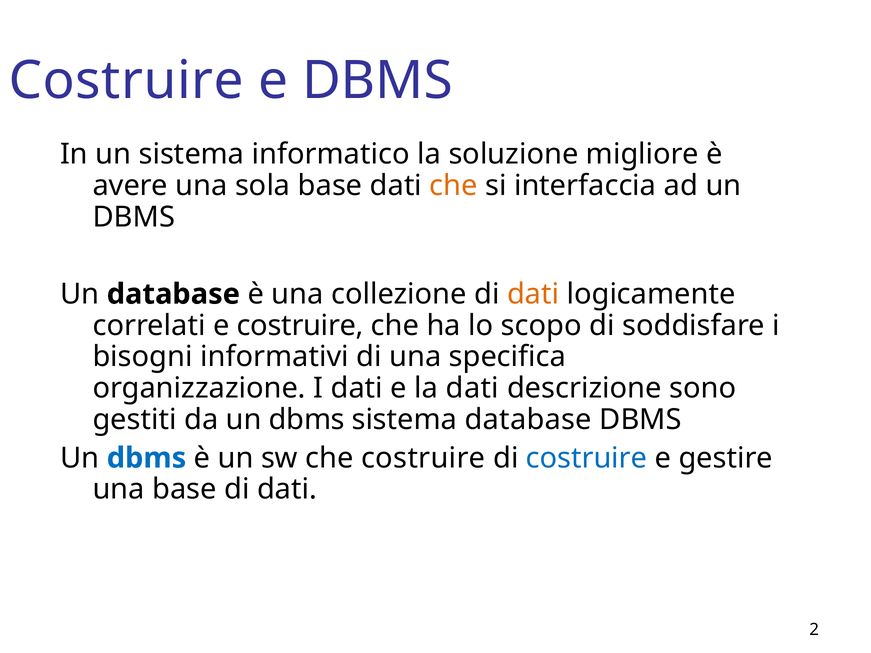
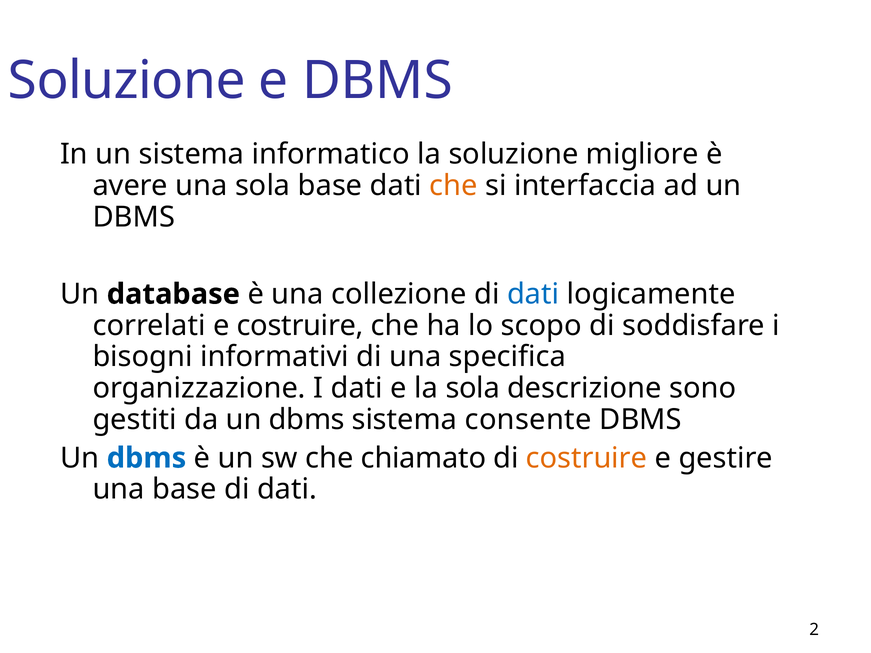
Costruire: Costruire -> Soluzione (127, 81)
dati colour: orange -> blue (533, 294)
la dati: dati -> sola (473, 388)
sistema database: database -> consente (528, 420)
che costruire: costruire -> chiamato (424, 458)
costruire colour: blue -> orange (587, 458)
